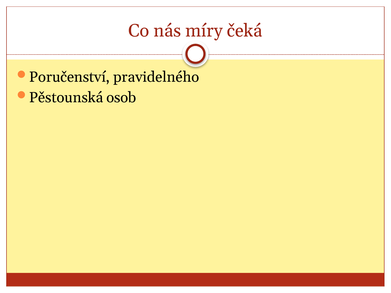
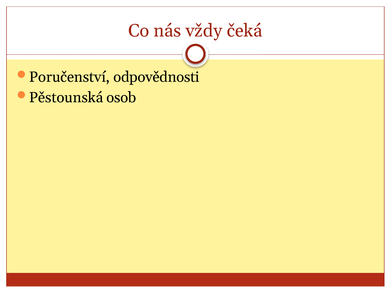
míry: míry -> vždy (204, 31)
pravidelného: pravidelného -> odpovědnosti (156, 77)
